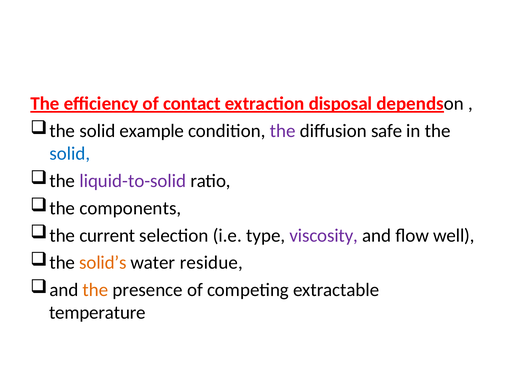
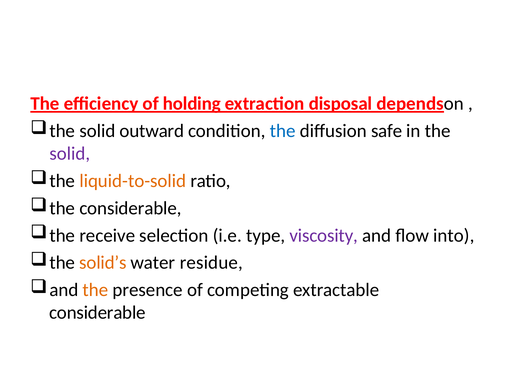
contact: contact -> holding (192, 104)
example: example -> outward (152, 131)
the colour: purple -> blue (283, 131)
solid colour: blue -> purple (70, 154)
liquid-to-solid colour: purple -> orange (133, 181)
the components: components -> considerable (130, 208)
current: current -> receive (107, 236)
well: well -> into (454, 236)
temperature: temperature -> considerable (97, 313)
